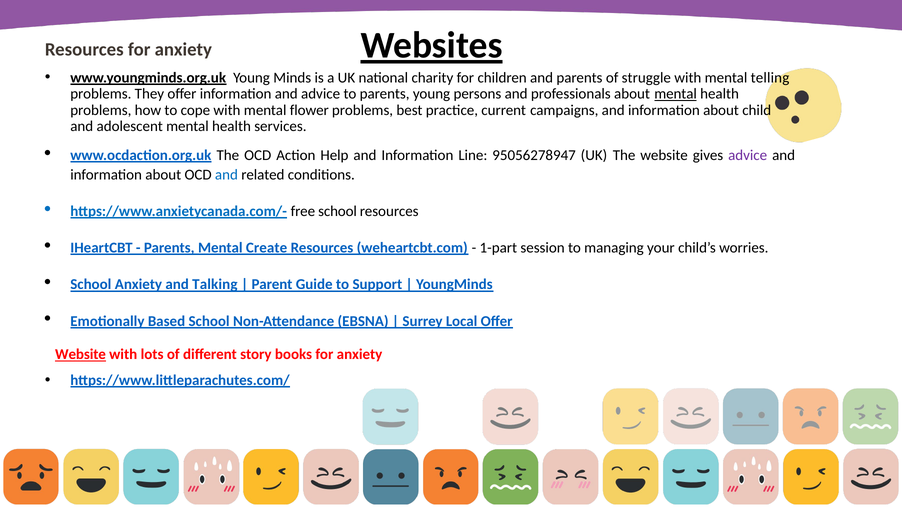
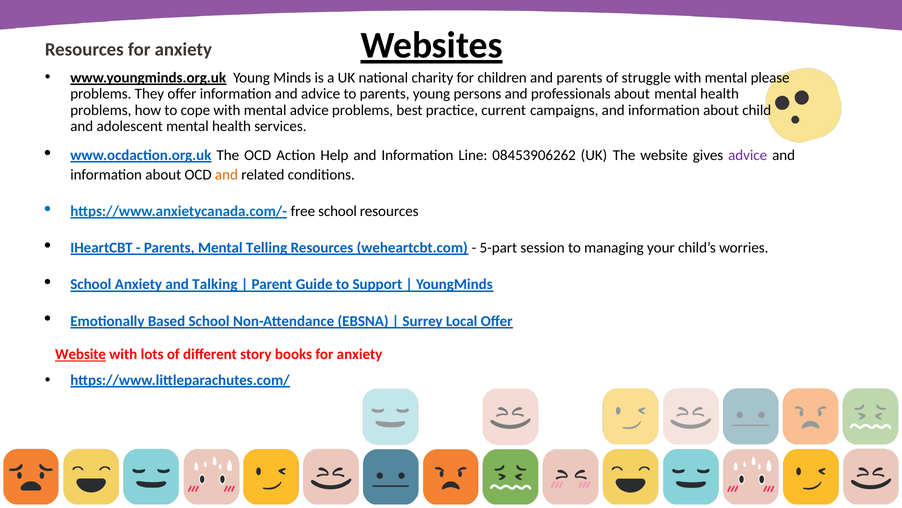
telling: telling -> please (770, 77)
mental underline: present -> none (676, 94)
mental flower: flower -> advice (309, 110)
95056278947: 95056278947 -> 08453906262 (534, 155)
and colour: blue -> orange (226, 175)
Create: Create -> Telling (267, 248)
1-part: 1-part -> 5-part (498, 248)
